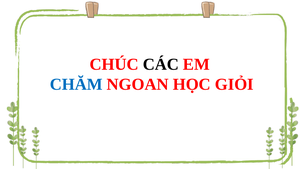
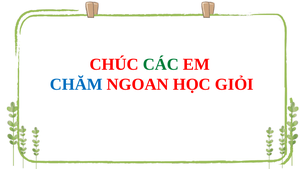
CÁC colour: black -> green (161, 64)
